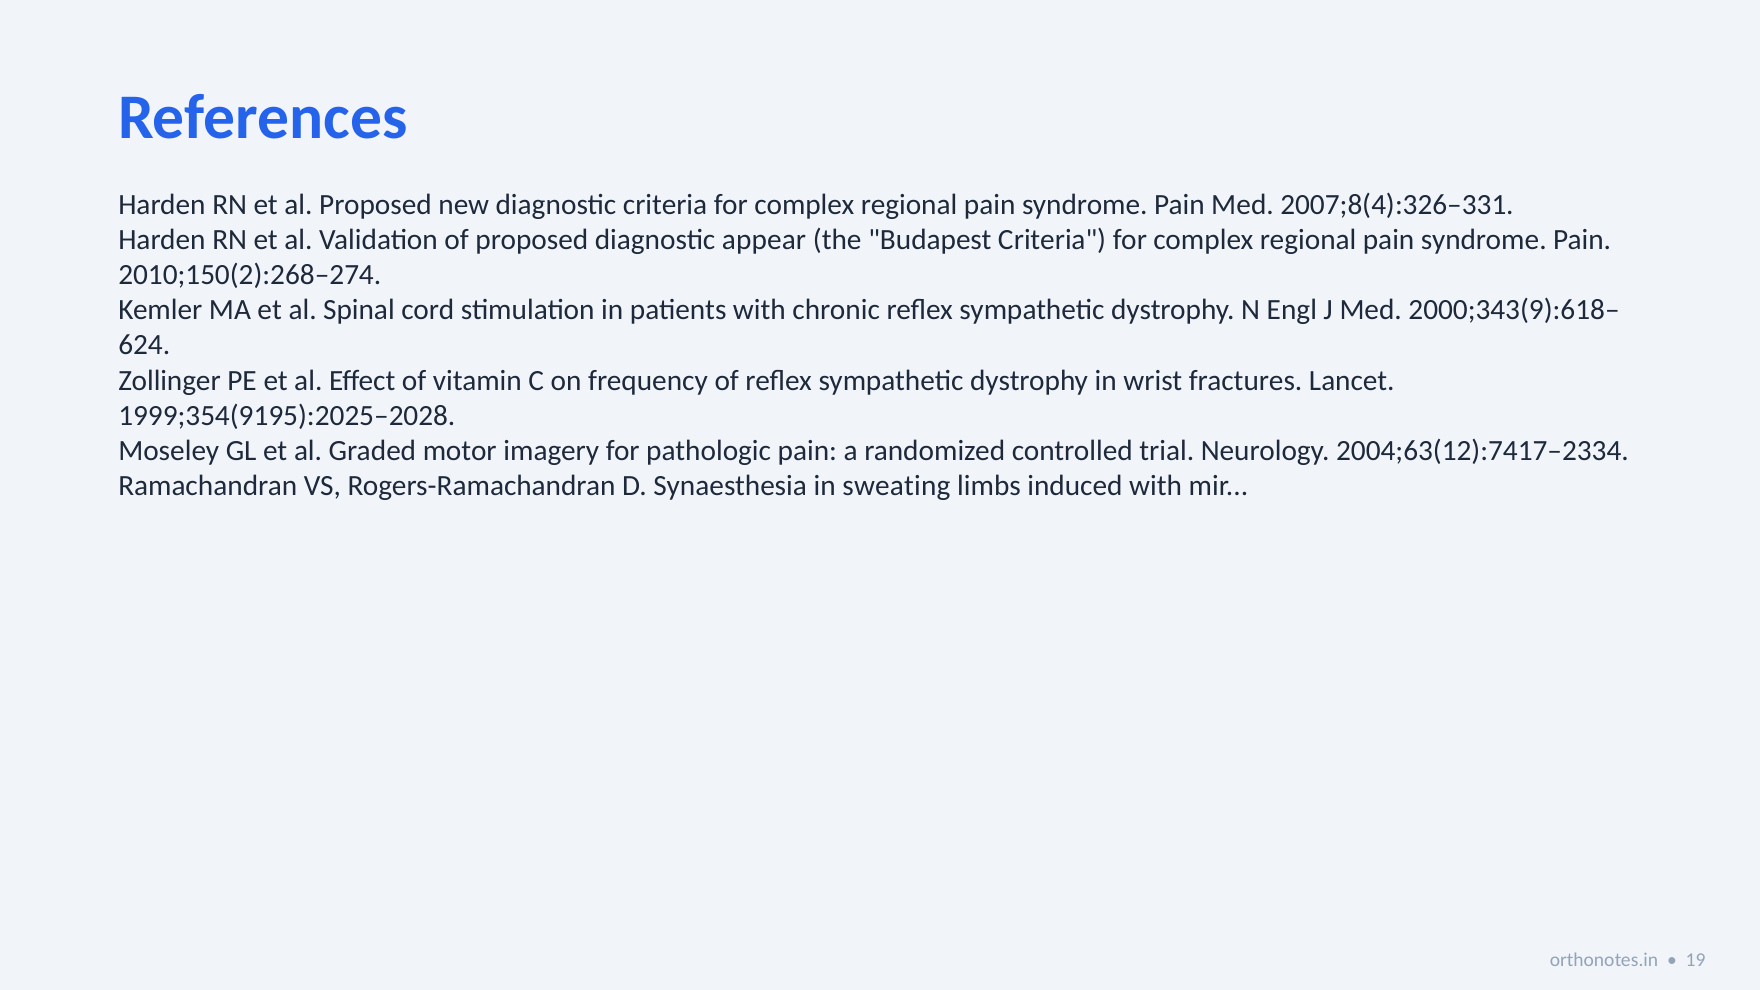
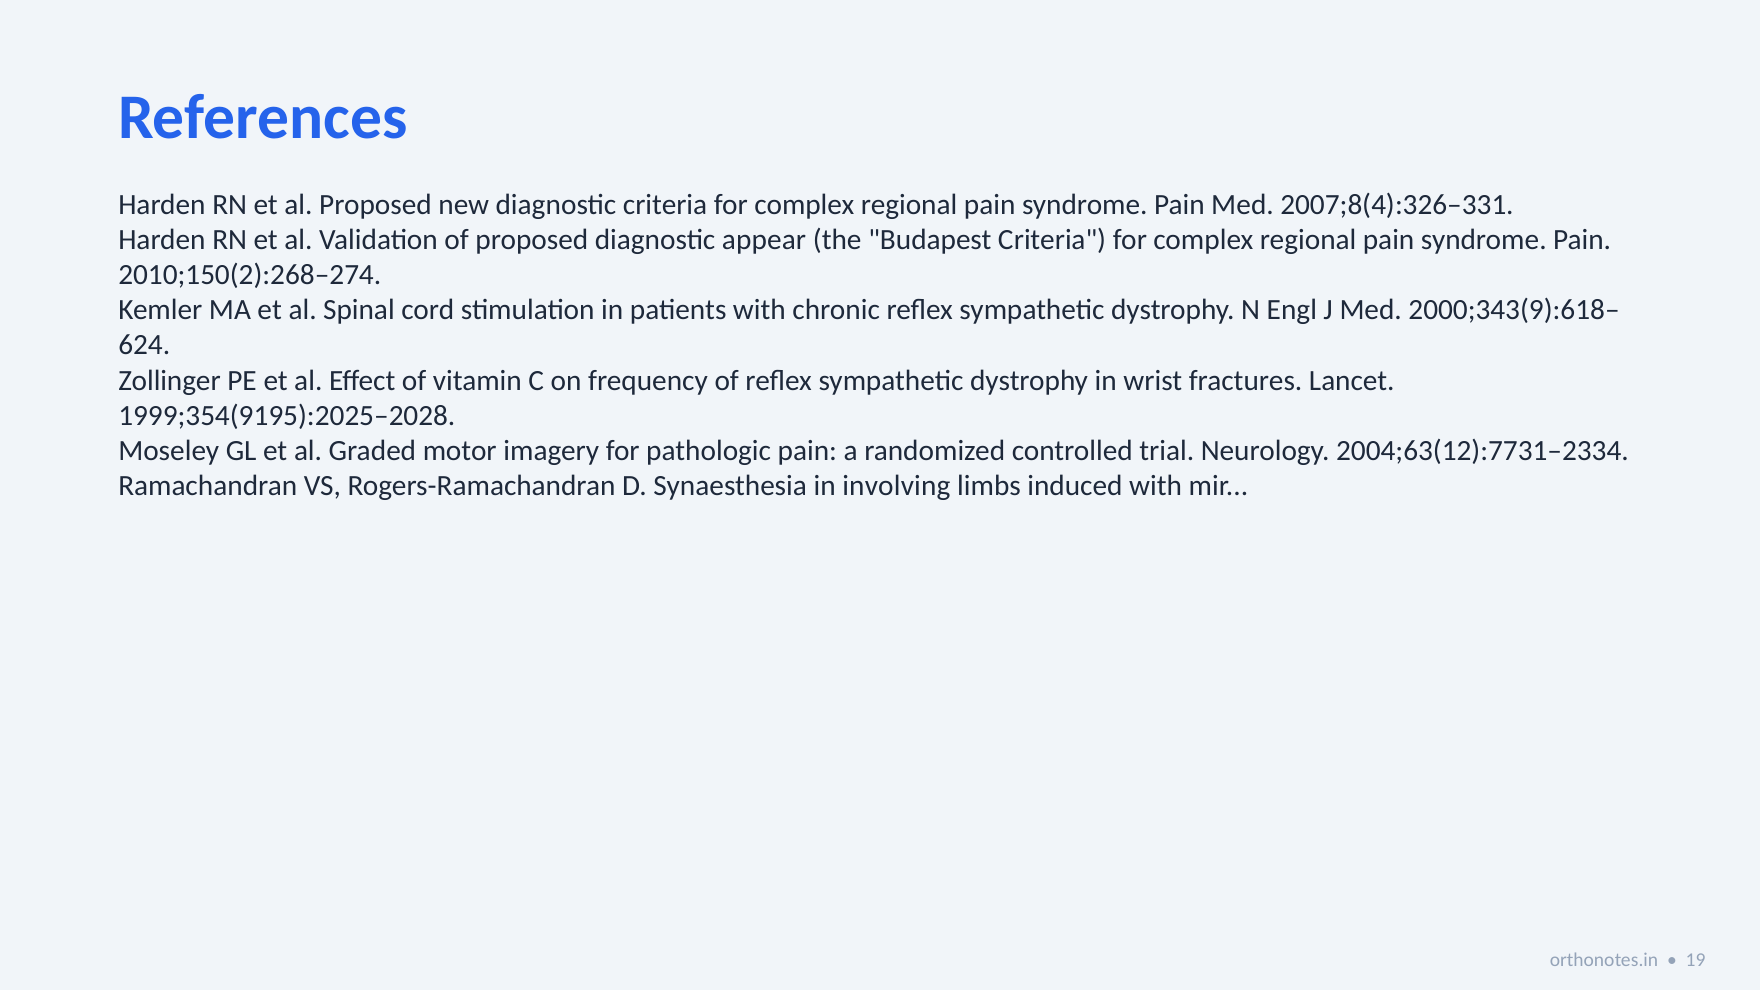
2004;63(12):7417–2334: 2004;63(12):7417–2334 -> 2004;63(12):7731–2334 (1482, 451)
sweating: sweating -> involving (896, 486)
